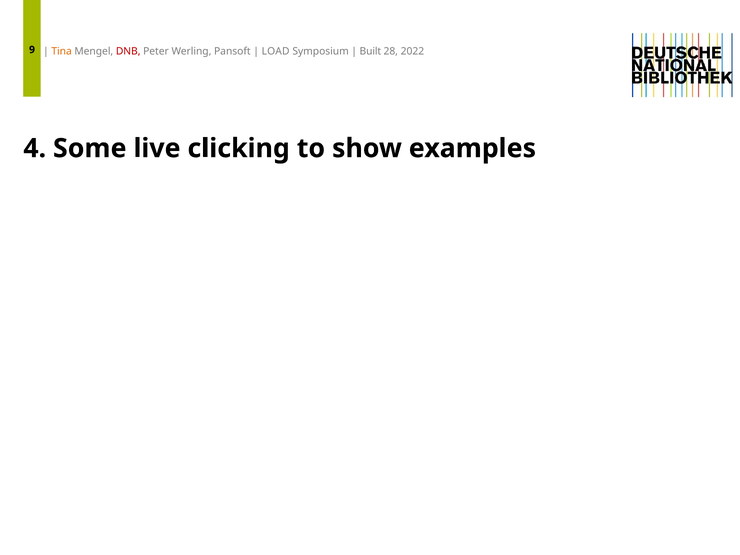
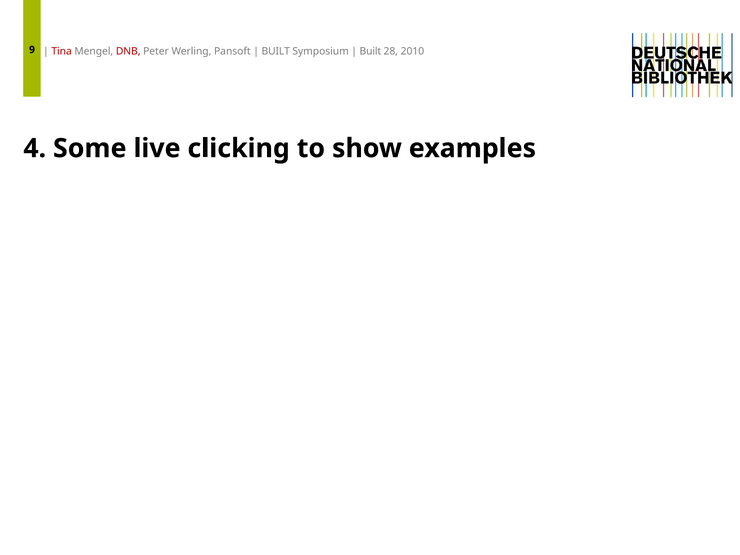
Tina colour: orange -> red (62, 51)
LOAD: LOAD -> BUILT (276, 51)
2022: 2022 -> 2010 (412, 51)
